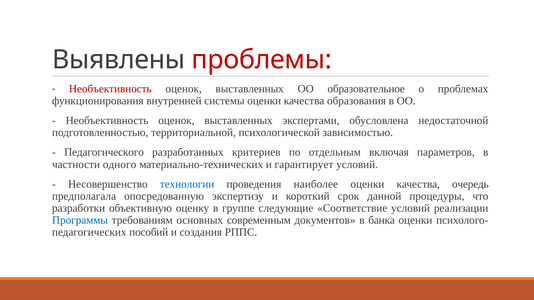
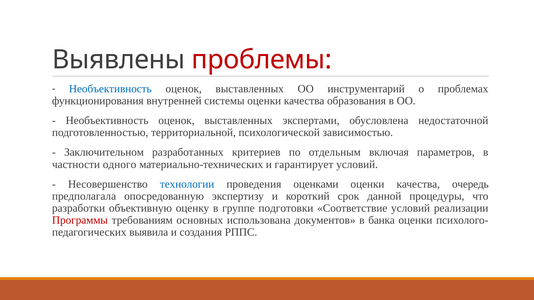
Необъективность colour: red -> blue (110, 89)
образовательное: образовательное -> инструментарий (366, 89)
Педагогического: Педагогического -> Заключительном (104, 153)
наиболее: наиболее -> оценками (316, 184)
следующие: следующие -> подготовки (286, 208)
Программы colour: blue -> red (80, 220)
современным: современным -> использована (259, 220)
пособий: пособий -> выявила (149, 232)
